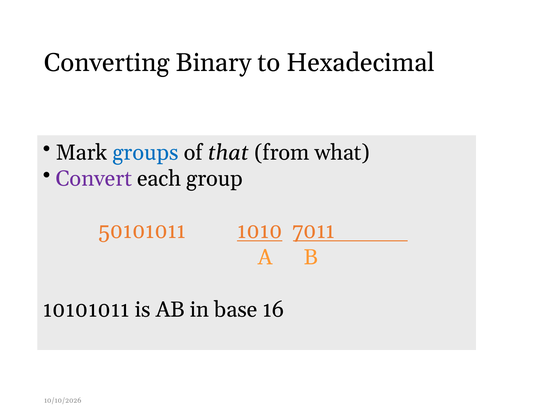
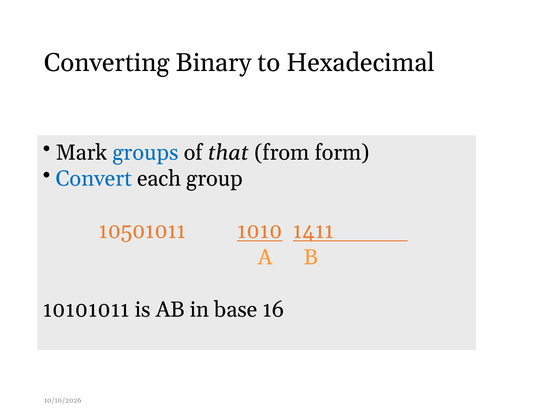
what: what -> form (342, 153)
Convert colour: purple -> blue (94, 179)
50101011: 50101011 -> 10501011 (142, 231)
7011: 7011 -> 1411 (313, 231)
